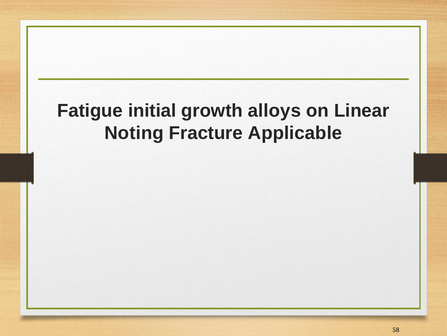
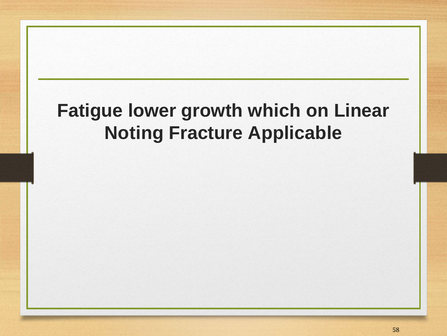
initial: initial -> lower (152, 111)
alloys: alloys -> which (274, 111)
